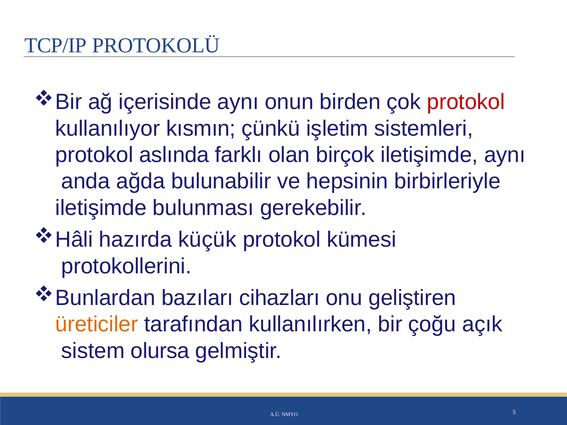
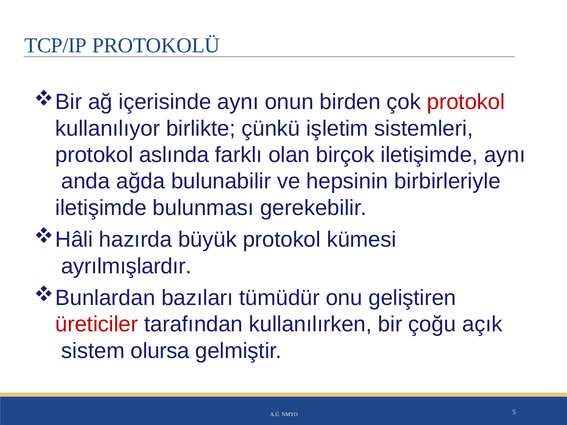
kısmın: kısmın -> birlikte (201, 129)
küçük: küçük -> büyük (207, 240)
protokollerini: protokollerini -> ayrılmışlardır (127, 266)
cihazları: cihazları -> tümüdür (279, 298)
üreticiler colour: orange -> red (97, 325)
